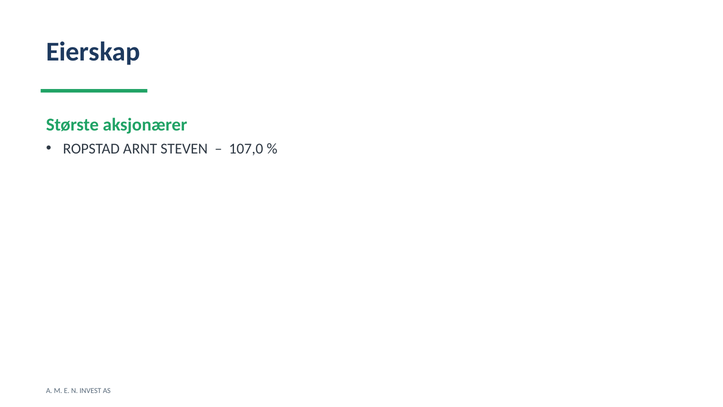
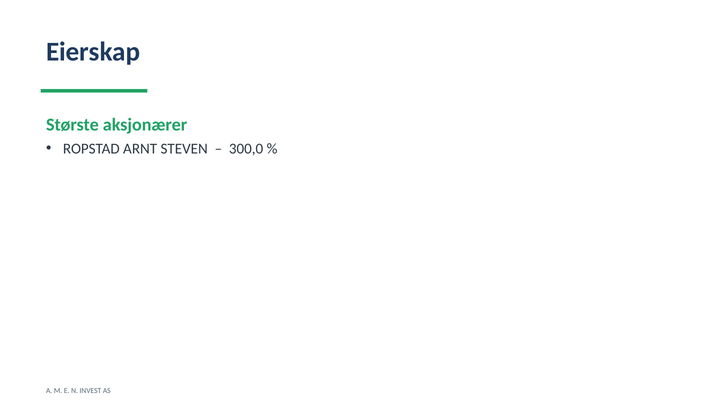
107,0: 107,0 -> 300,0 (246, 149)
